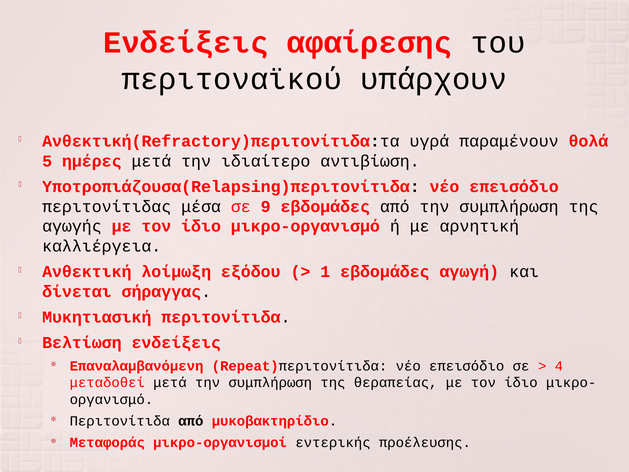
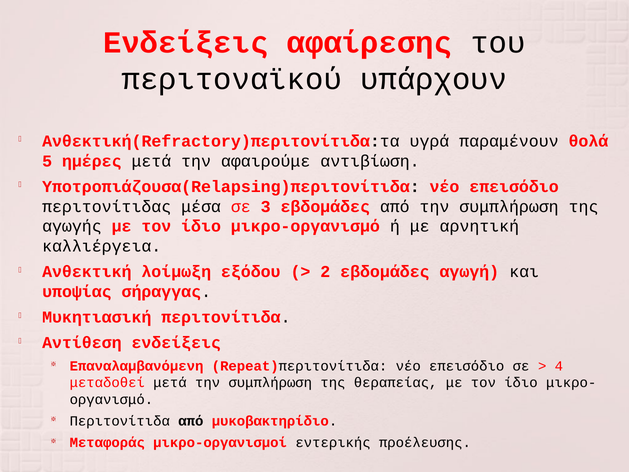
ιδιαίτερο: ιδιαίτερο -> αφαιρούμε (266, 161)
9: 9 -> 3 (266, 206)
1: 1 -> 2 (325, 272)
δίνεται: δίνεται -> υποψίας (77, 292)
Βελτίωση: Βελτίωση -> Αντίθεση (82, 343)
